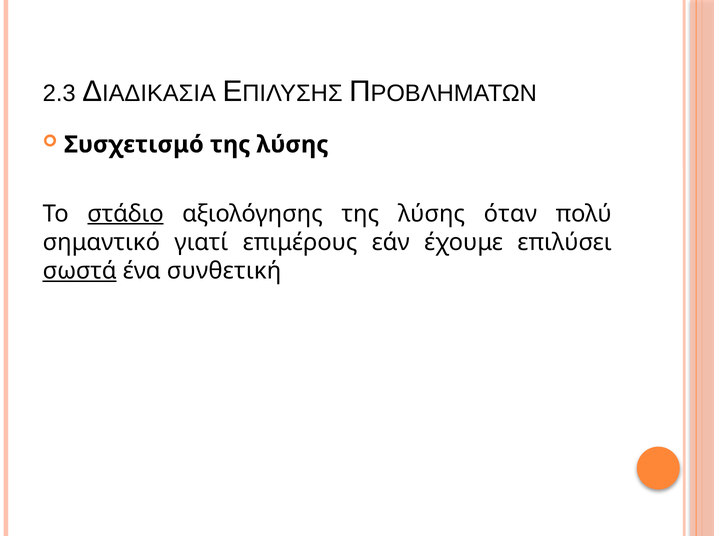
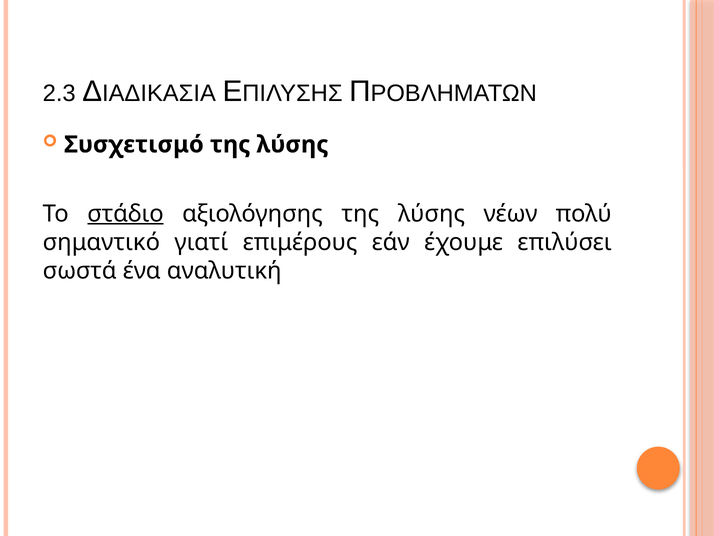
όταν: όταν -> νέων (511, 213)
σωστά underline: present -> none (80, 271)
συνθετική: συνθετική -> αναλυτική (224, 271)
